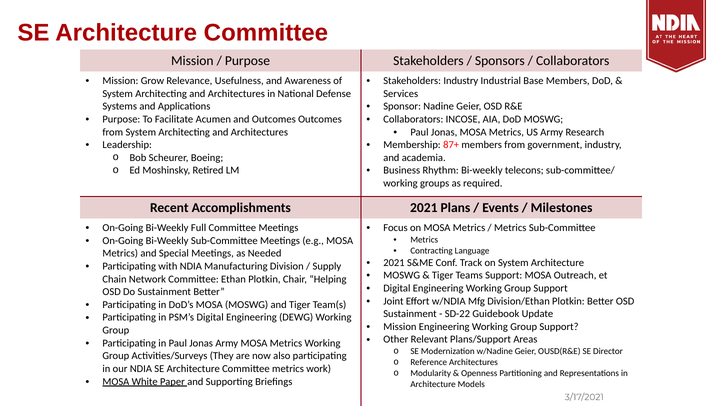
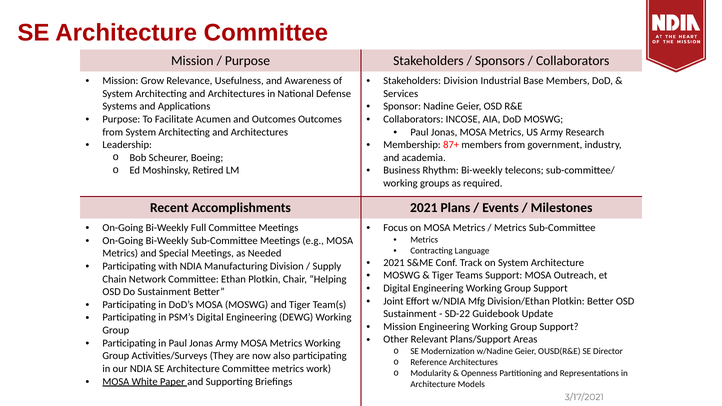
Stakeholders Industry: Industry -> Division (461, 81)
